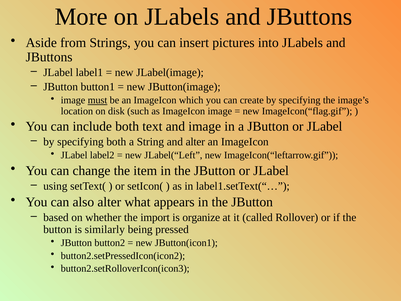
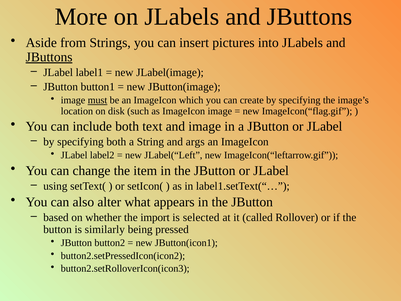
JButtons underline: none -> present (49, 57)
and alter: alter -> args (195, 142)
organize: organize -> selected (201, 217)
